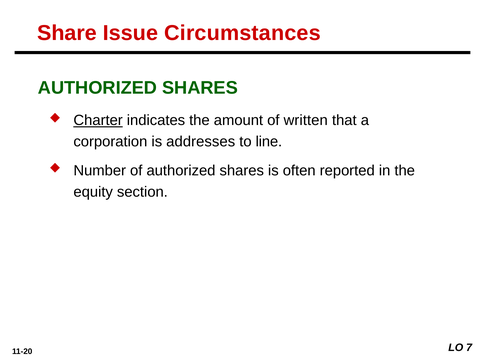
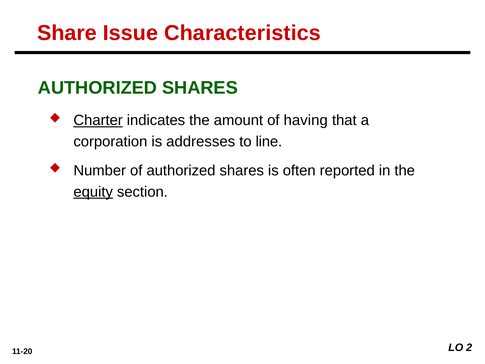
Circumstances: Circumstances -> Characteristics (243, 33)
written: written -> having (306, 120)
equity underline: none -> present (93, 192)
7: 7 -> 2 (469, 347)
